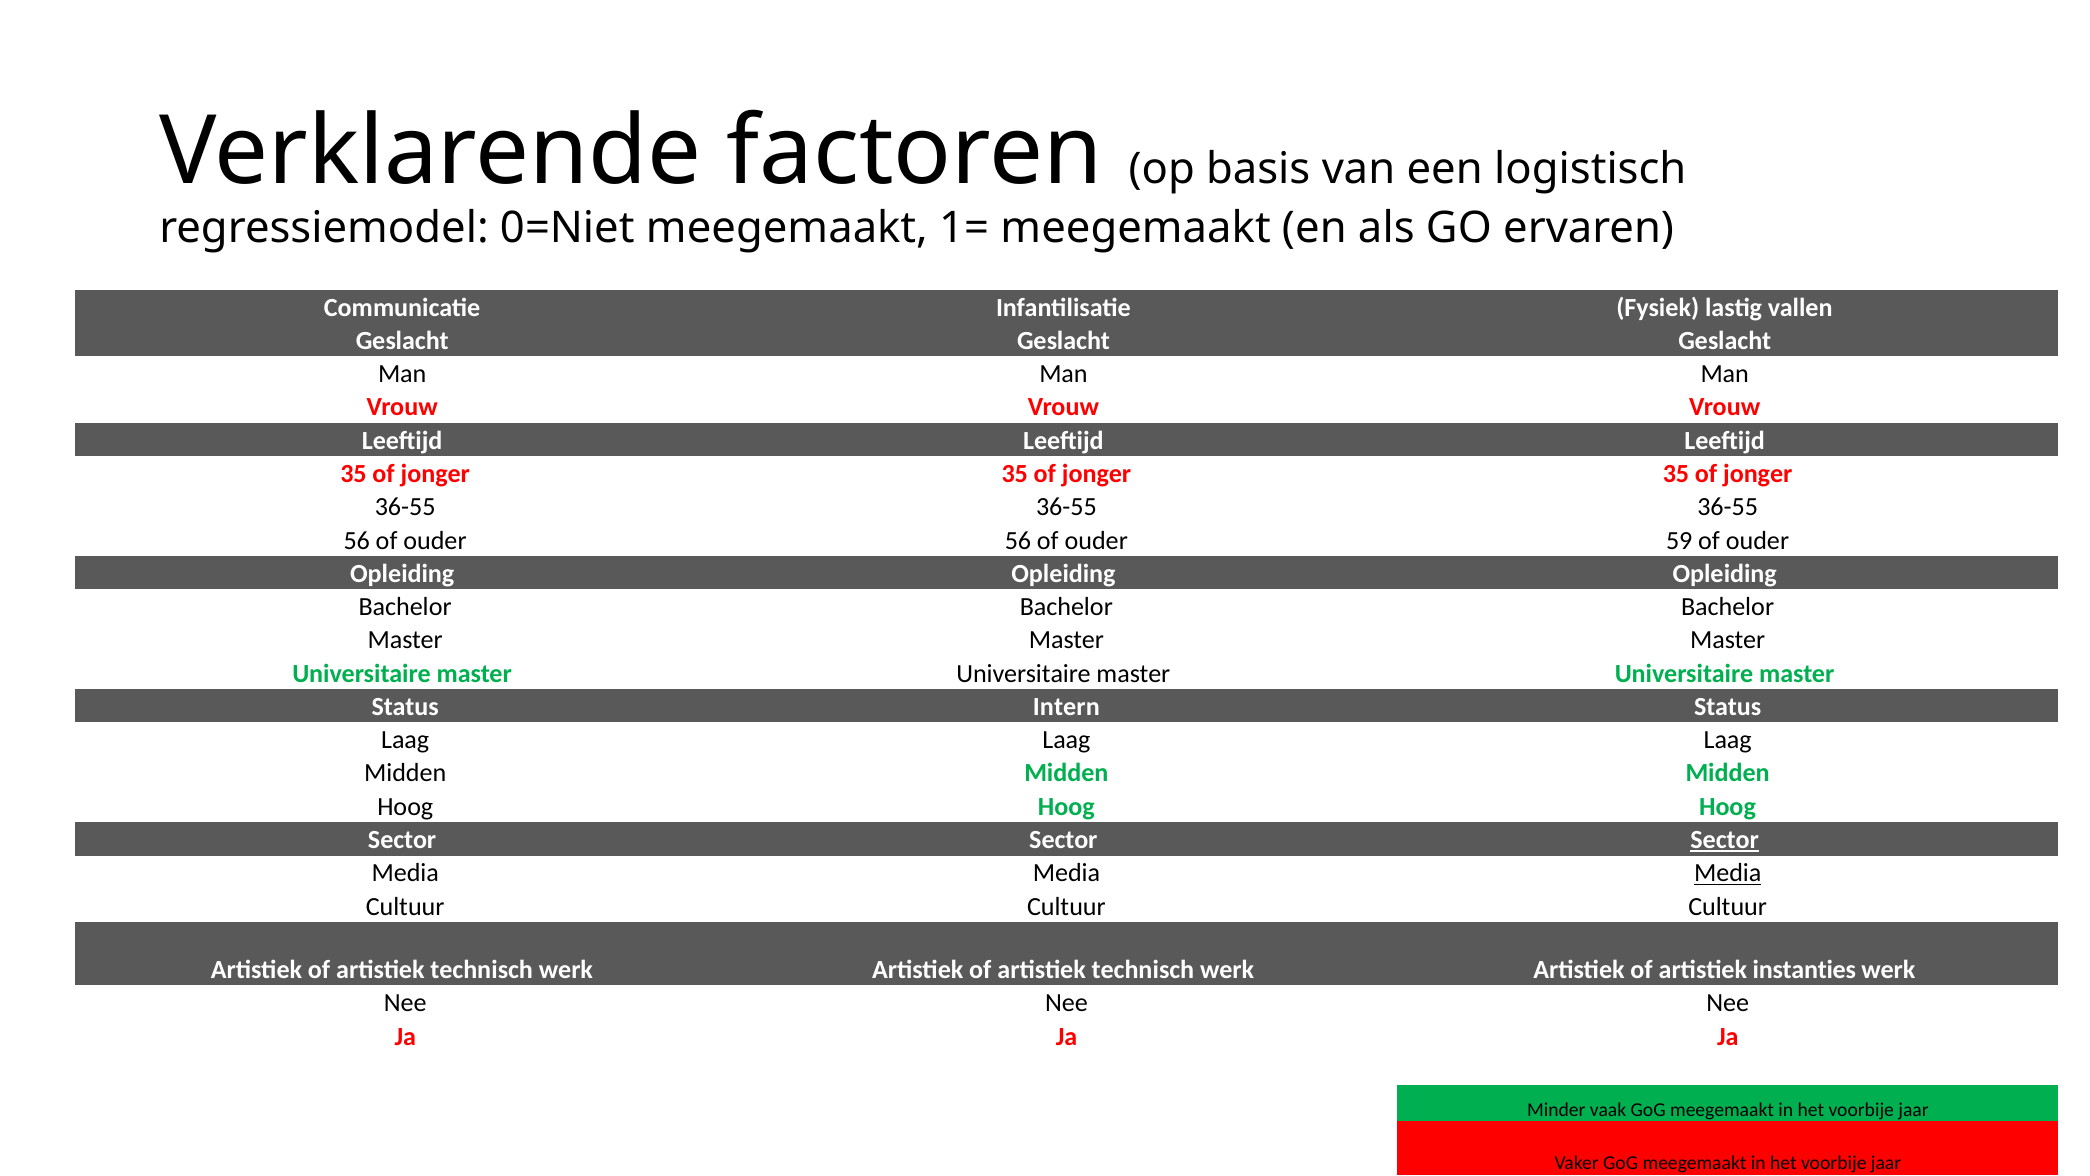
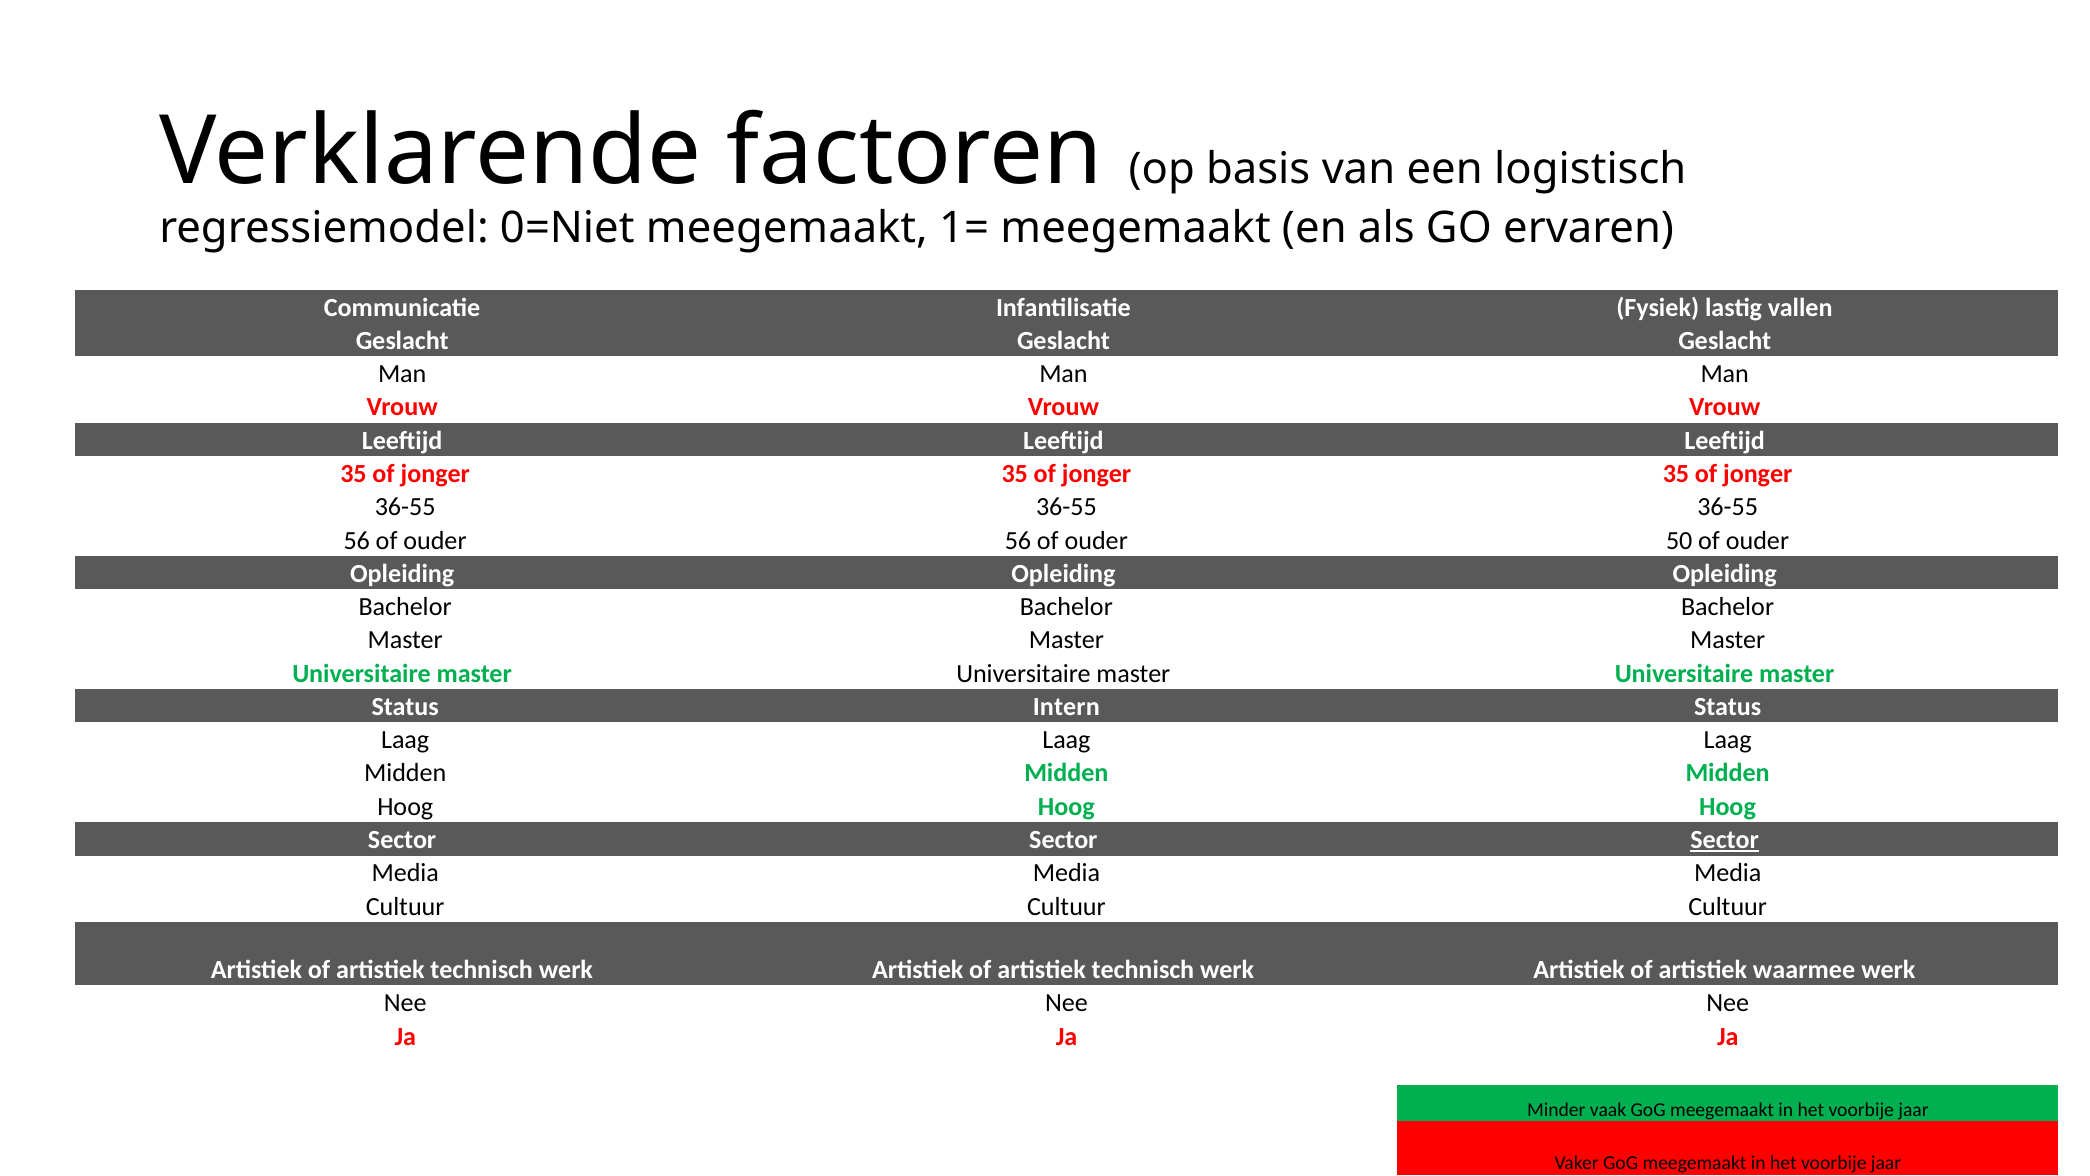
59: 59 -> 50 (1679, 540)
Media underline: present -> none (1728, 873)
instanties: instanties -> waarmee (1804, 970)
